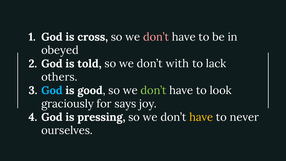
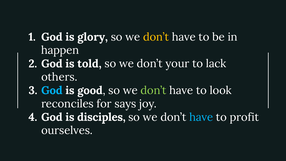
cross: cross -> glory (93, 37)
don’t colour: pink -> yellow (156, 37)
obeyed: obeyed -> happen (60, 50)
with: with -> your (177, 64)
graciously: graciously -> reconciles (67, 104)
pressing: pressing -> disciples (101, 117)
have colour: yellow -> light blue (201, 117)
never: never -> profit (244, 117)
